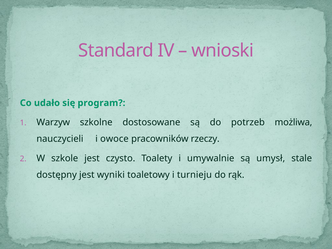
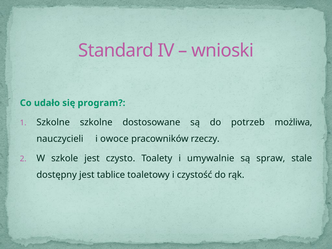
Warzyw: Warzyw -> Szkolne (53, 122)
umysł: umysł -> spraw (271, 158)
wyniki: wyniki -> tablice (111, 175)
turnieju: turnieju -> czystość (195, 175)
